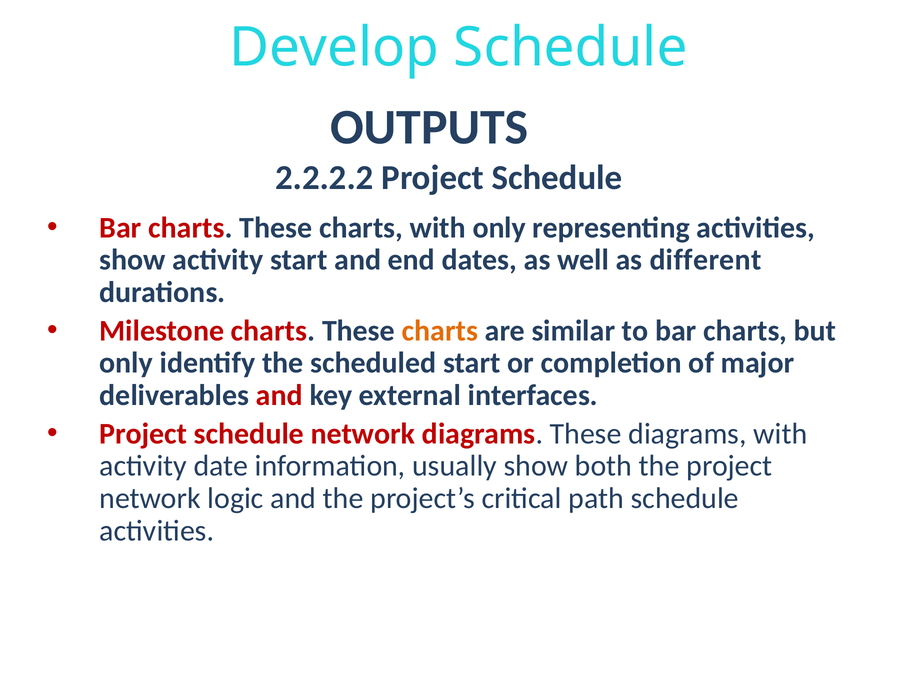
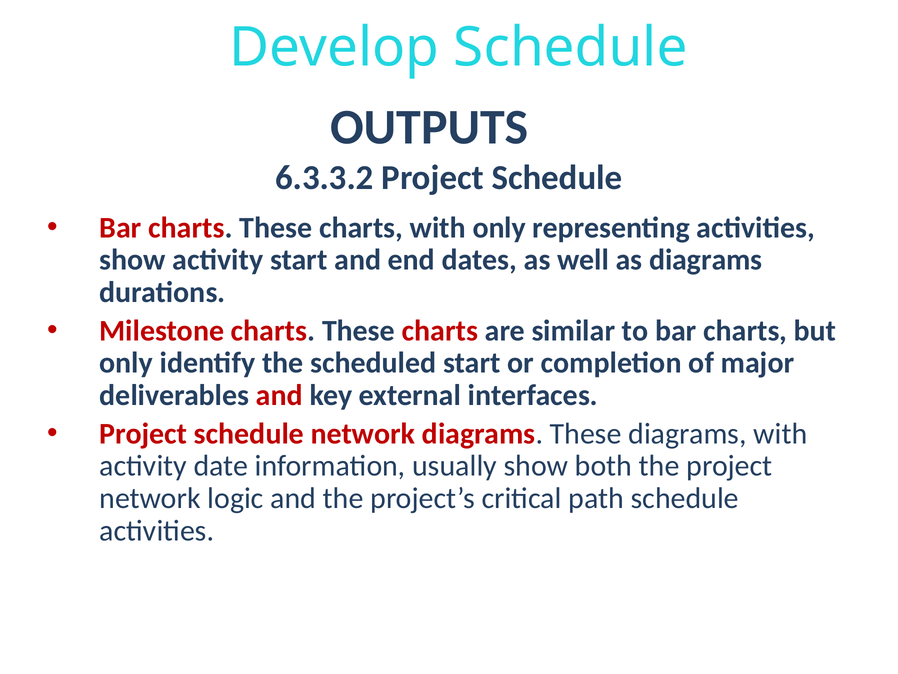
2.2.2.2: 2.2.2.2 -> 6.3.3.2 (324, 178)
as different: different -> diagrams (706, 260)
charts colour: orange -> red (440, 330)
